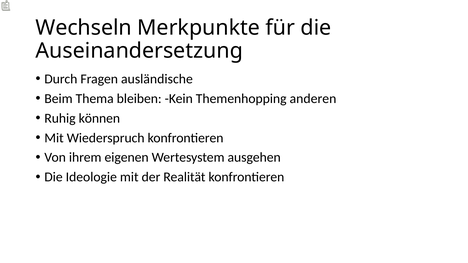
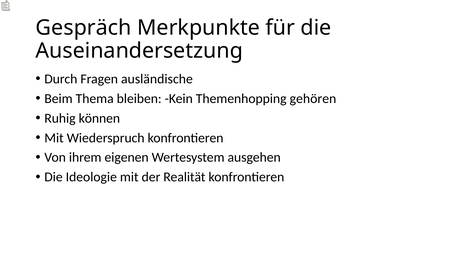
Wechseln: Wechseln -> Gespräch (84, 28)
anderen: anderen -> gehören (313, 99)
